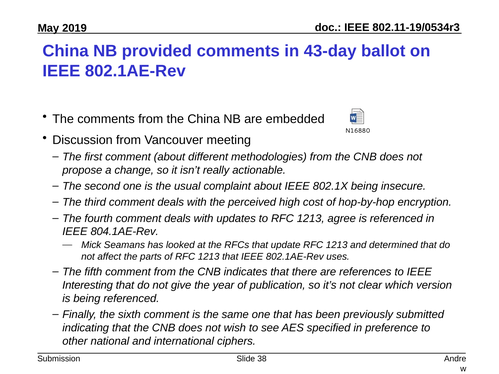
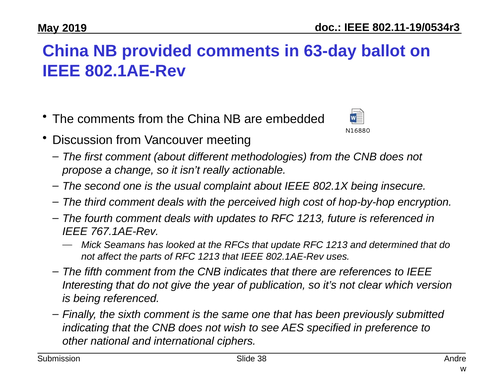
43-day: 43-day -> 63-day (330, 51)
agree: agree -> future (342, 219)
804.1AE-Rev: 804.1AE-Rev -> 767.1AE-Rev (125, 232)
